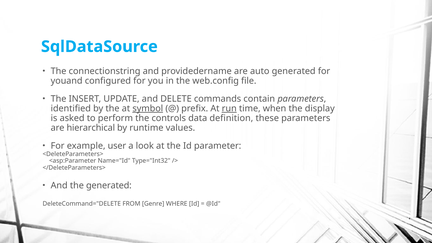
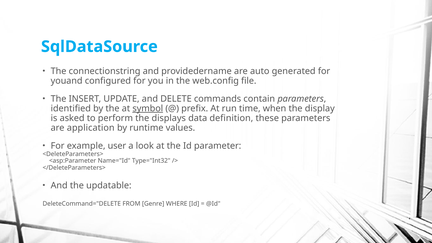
run underline: present -> none (229, 109)
controls: controls -> displays (169, 118)
hierarchical: hierarchical -> application (91, 128)
the generated: generated -> updatable (109, 186)
